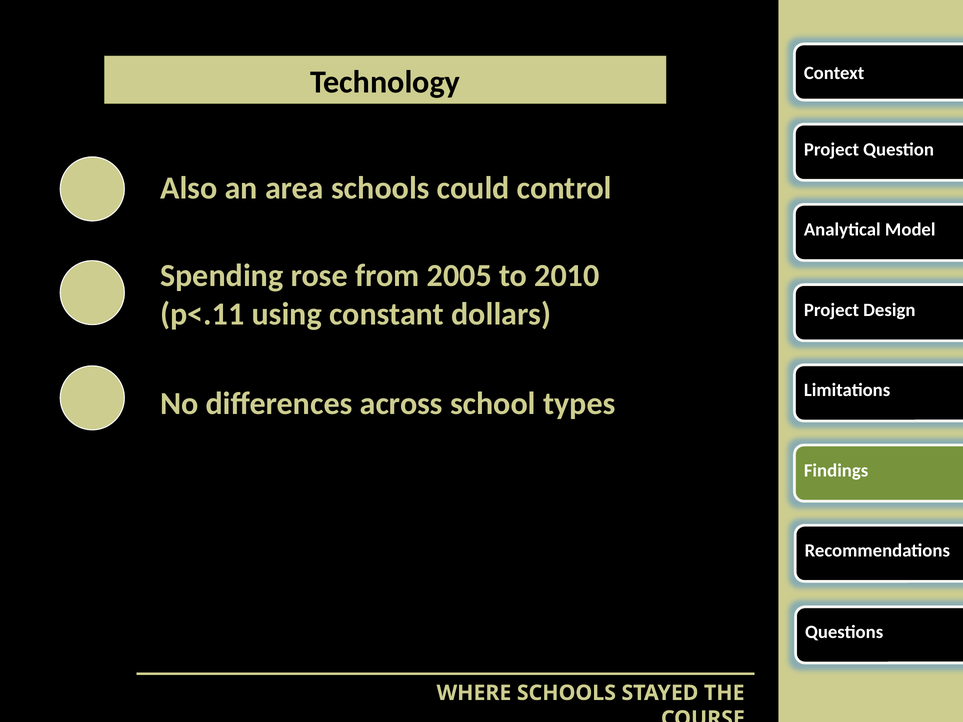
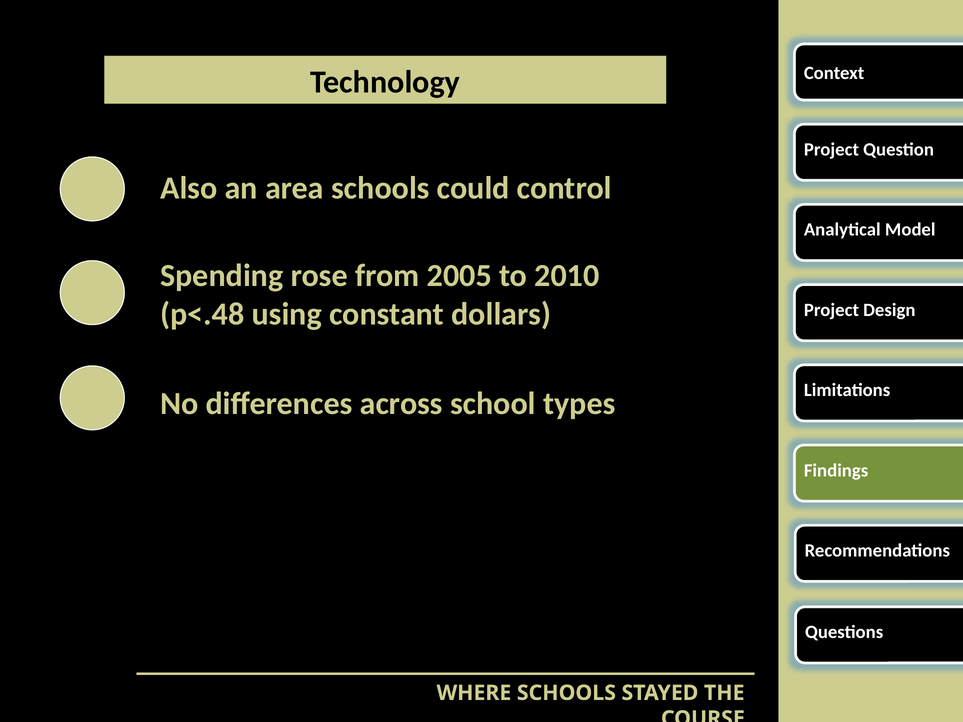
p<.11: p<.11 -> p<.48 (202, 314)
